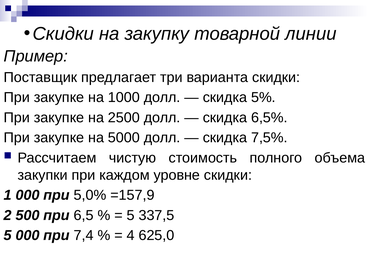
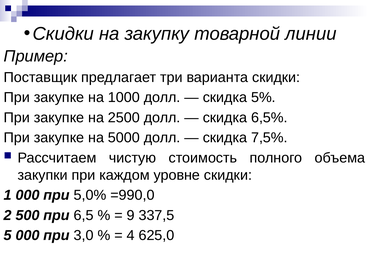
=157,9: =157,9 -> =990,0 (132, 195)
5: 5 -> 9 (131, 215)
7,4: 7,4 -> 3,0 (84, 235)
